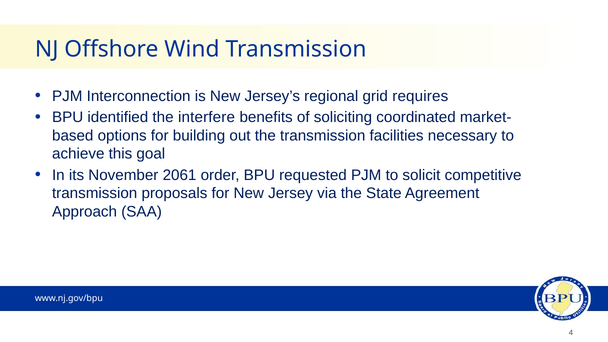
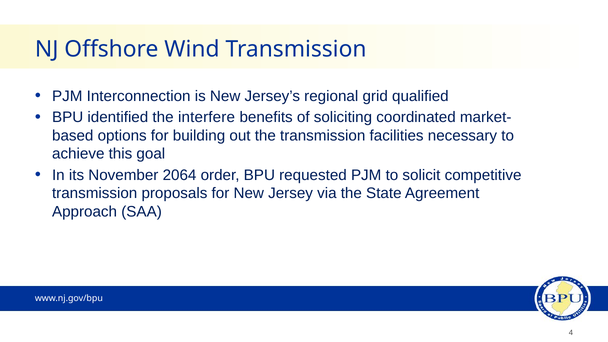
requires: requires -> qualified (420, 96)
2061: 2061 -> 2064 (180, 175)
